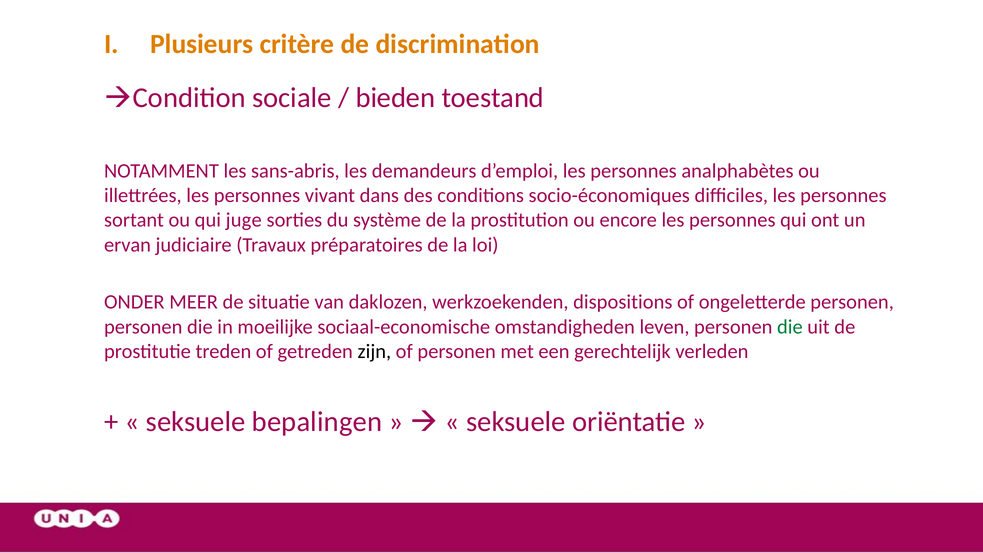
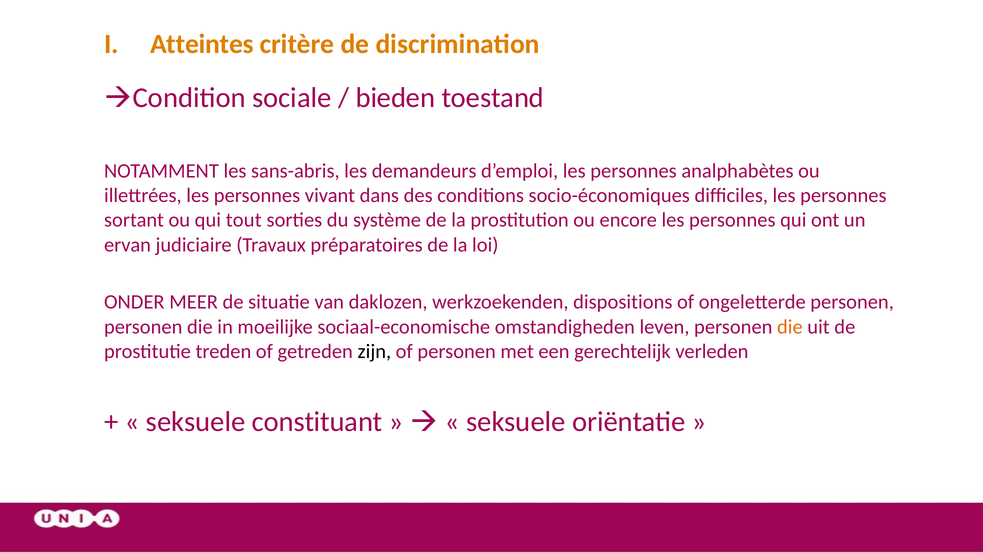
Plusieurs: Plusieurs -> Atteintes (202, 44)
juge: juge -> tout (244, 220)
die colour: green -> orange (790, 327)
bepalingen: bepalingen -> constituant (317, 422)
